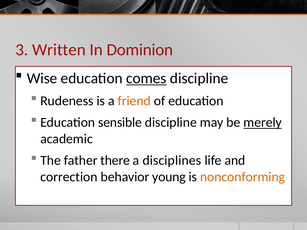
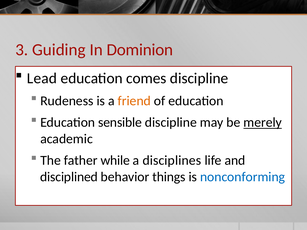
Written: Written -> Guiding (59, 50)
Wise: Wise -> Lead (42, 78)
comes underline: present -> none (146, 78)
there: there -> while (115, 161)
correction: correction -> disciplined (69, 177)
young: young -> things (169, 177)
nonconforming colour: orange -> blue (243, 177)
